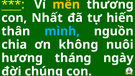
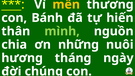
Nhất: Nhất -> Bánh (47, 18)
mình colour: light blue -> light green (62, 31)
không: không -> những (79, 45)
